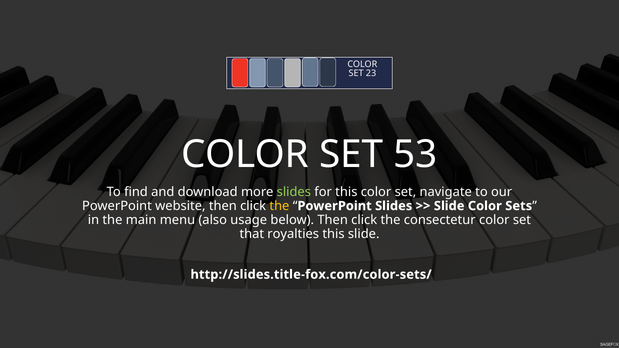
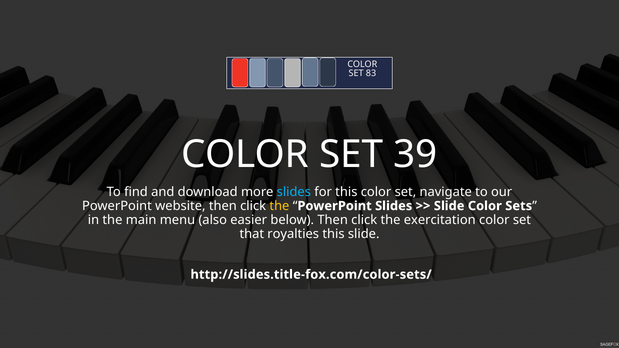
23: 23 -> 83 (371, 73)
53: 53 -> 39 (415, 155)
slides colour: light green -> light blue (294, 192)
usage: usage -> easier (249, 220)
consectetur: consectetur -> exercitation (440, 220)
